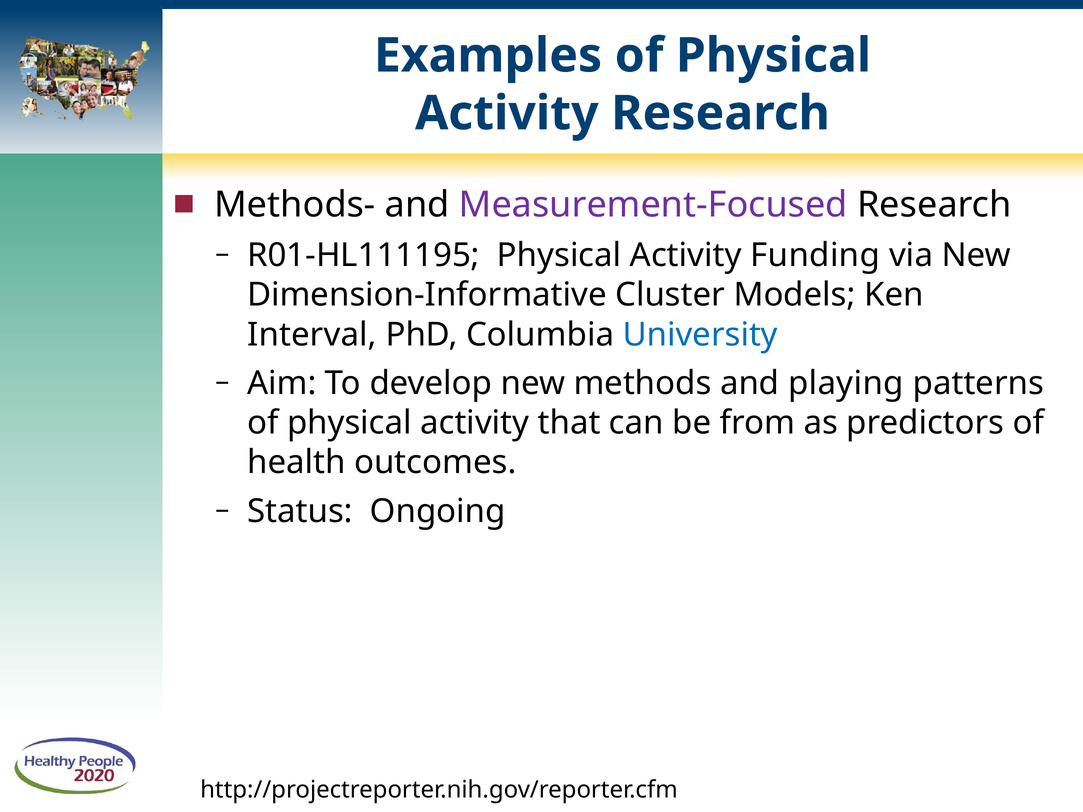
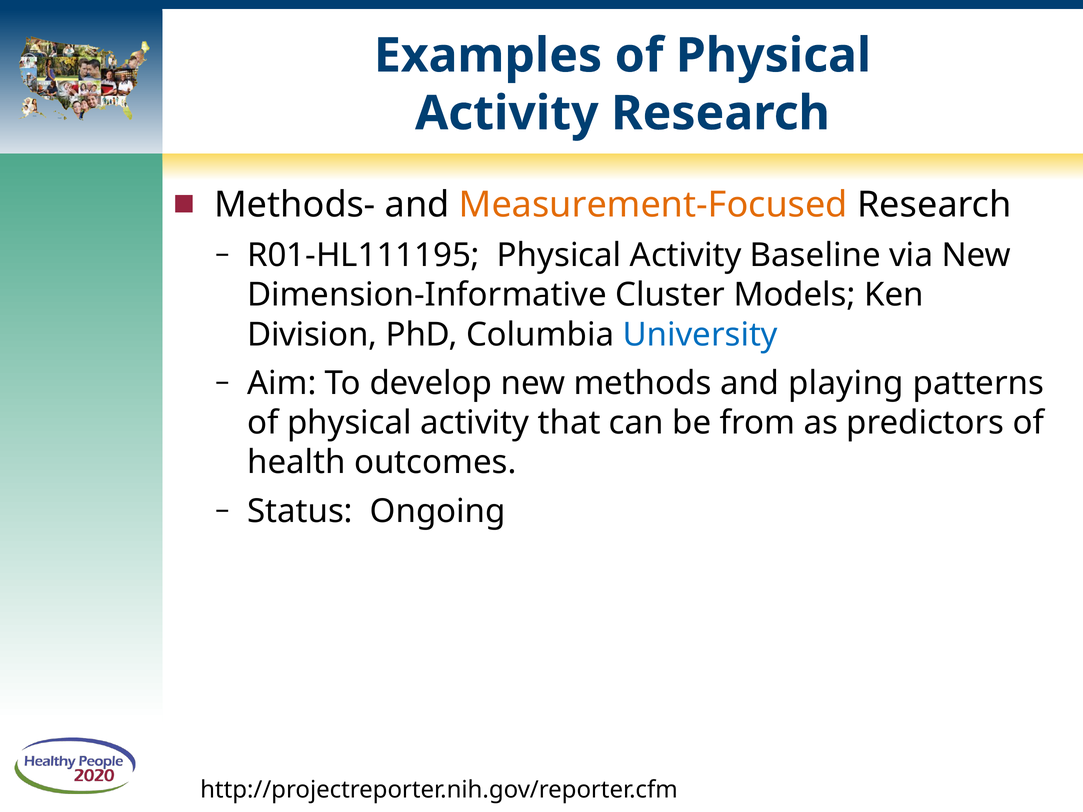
Measurement-Focused colour: purple -> orange (653, 205)
Funding: Funding -> Baseline (815, 255)
Interval: Interval -> Division (312, 335)
